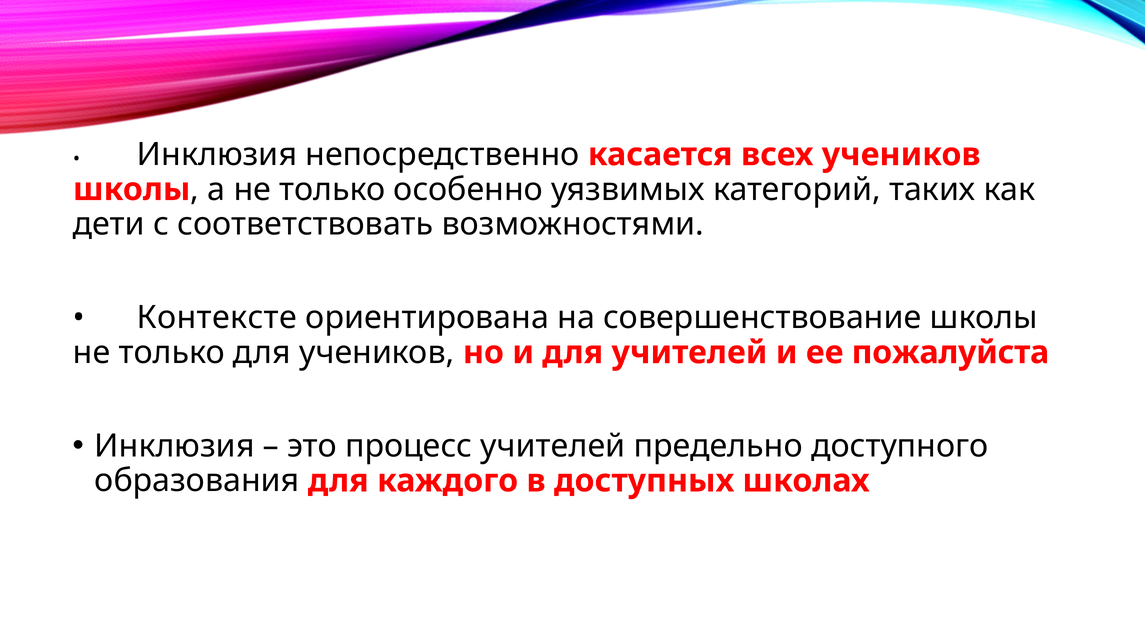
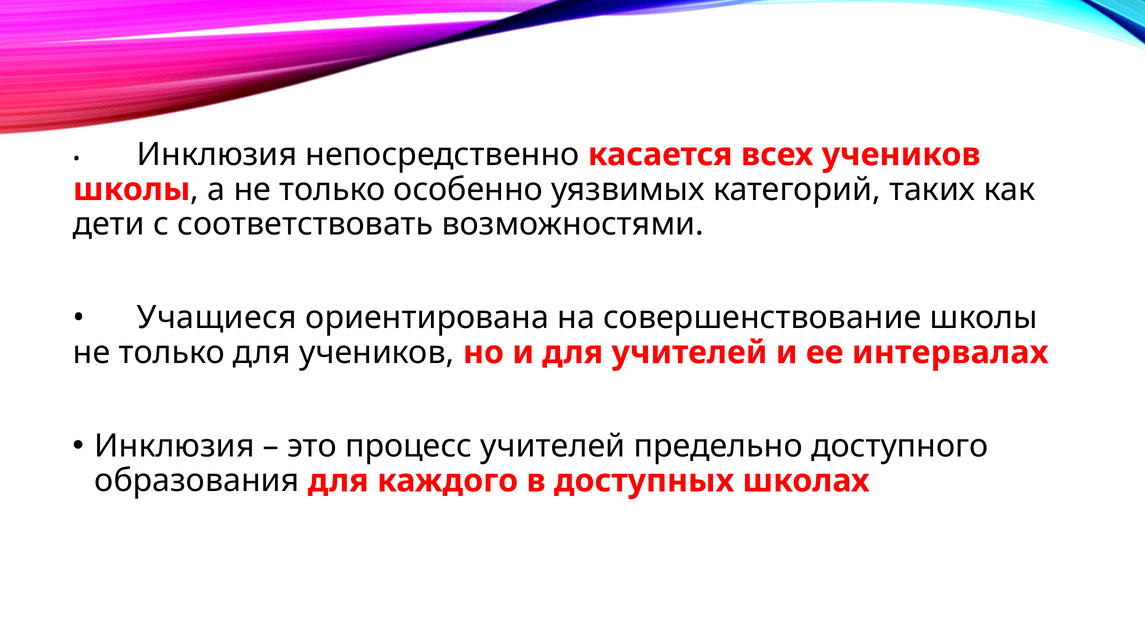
Контексте: Контексте -> Учащиеся (217, 318)
пожалуйста: пожалуйста -> интервалах (950, 353)
